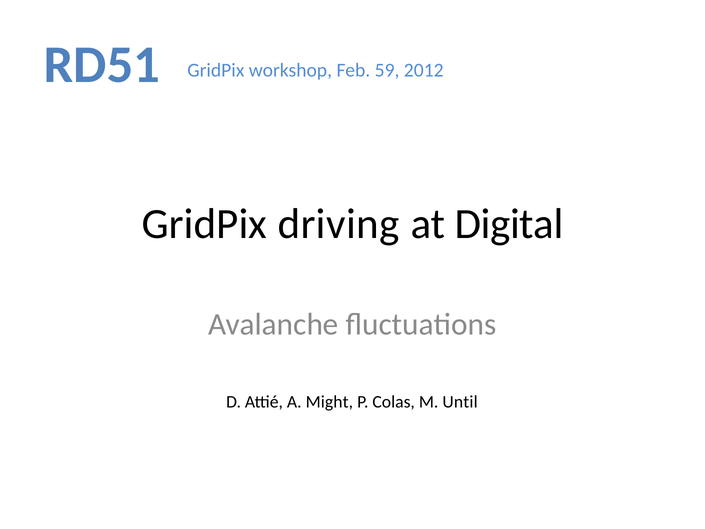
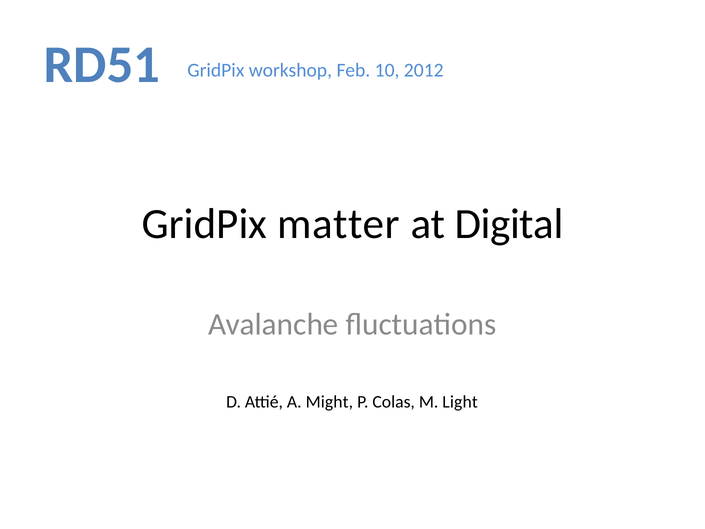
59: 59 -> 10 (387, 70)
driving: driving -> matter (339, 224)
Until: Until -> Light (460, 402)
